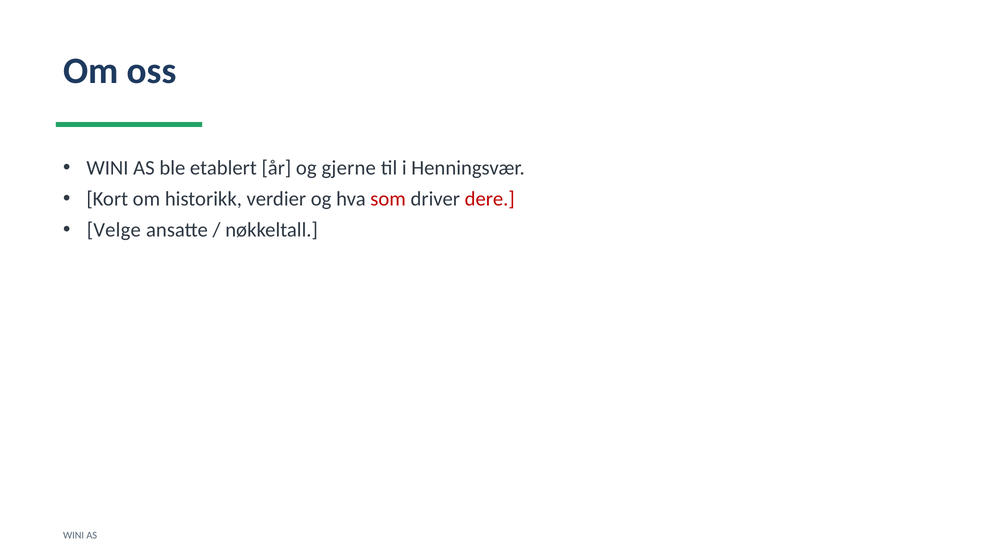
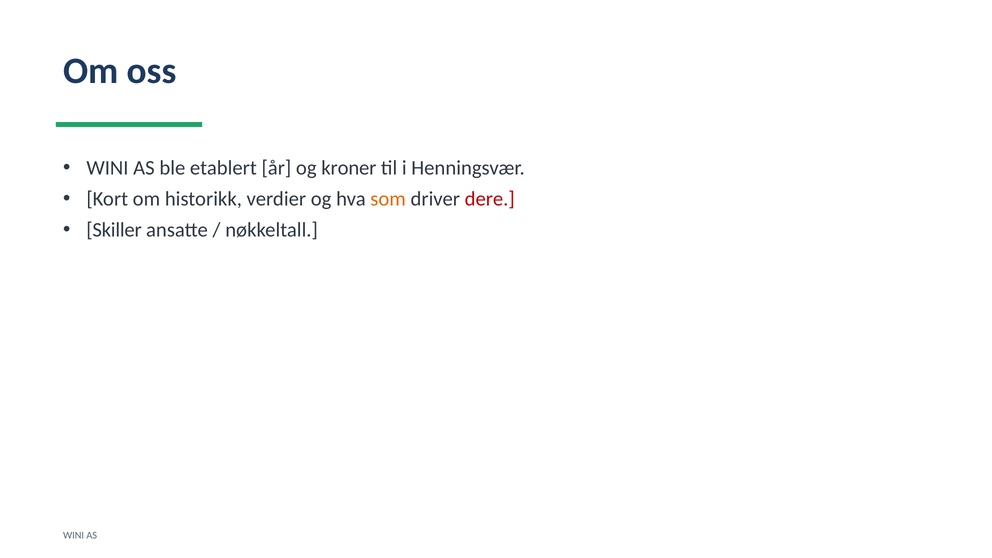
gjerne: gjerne -> kroner (349, 168)
som colour: red -> orange (388, 199)
Velge: Velge -> Skiller (114, 230)
